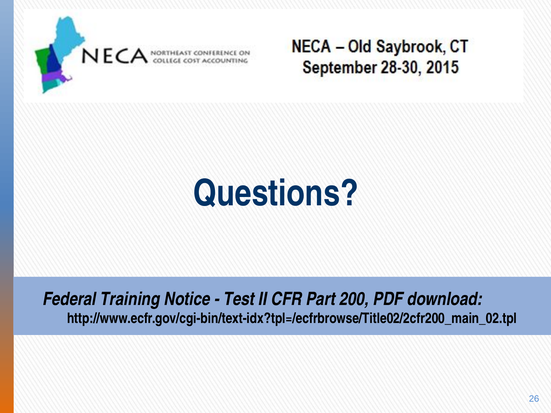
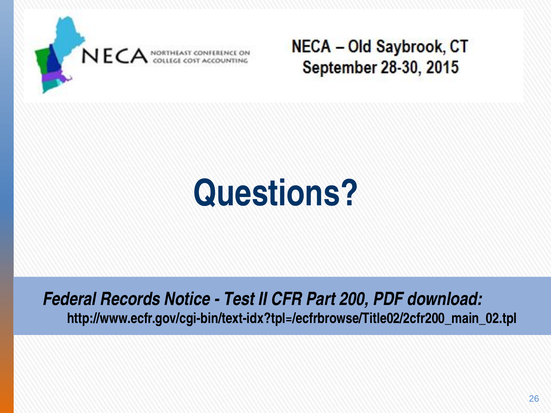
Training: Training -> Records (130, 299)
